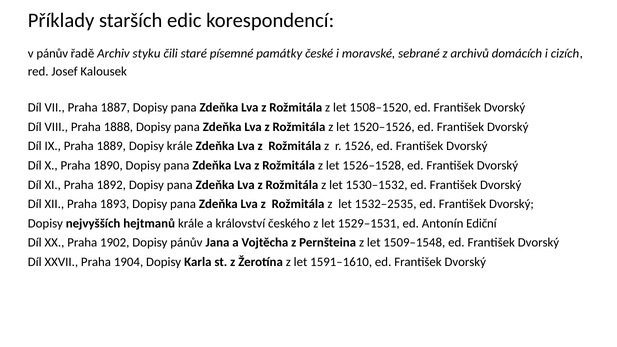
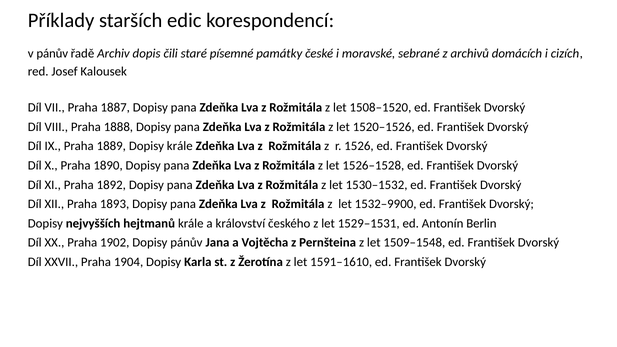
styku: styku -> dopis (147, 54)
1532–2535: 1532–2535 -> 1532–9900 (386, 204)
Ediční: Ediční -> Berlin (481, 223)
